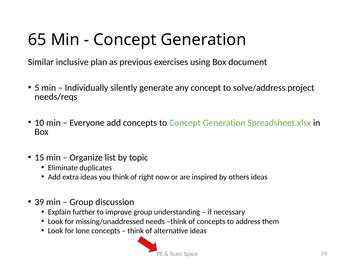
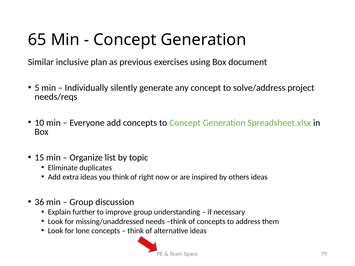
39: 39 -> 36 (39, 202)
